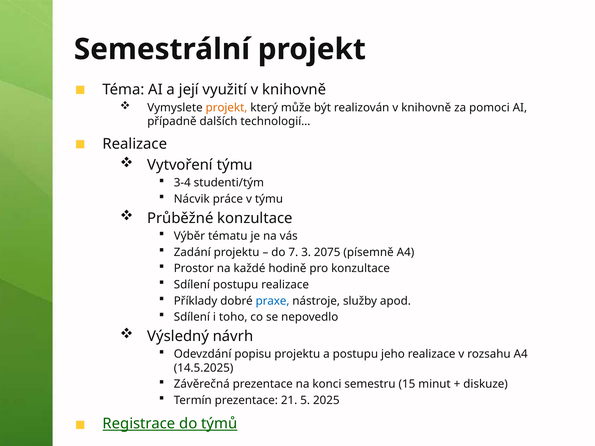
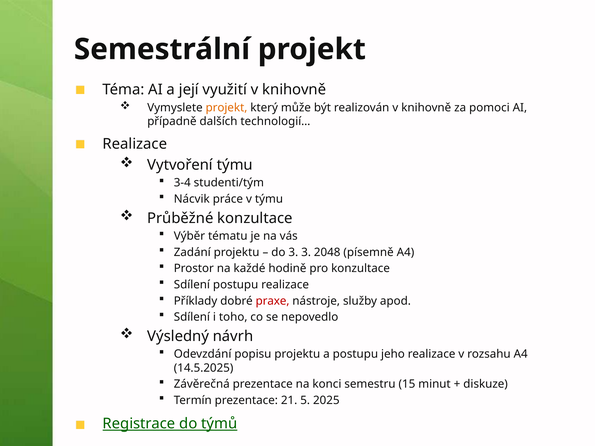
do 7: 7 -> 3 (293, 252)
2075: 2075 -> 2048 (327, 252)
praxe colour: blue -> red (273, 301)
